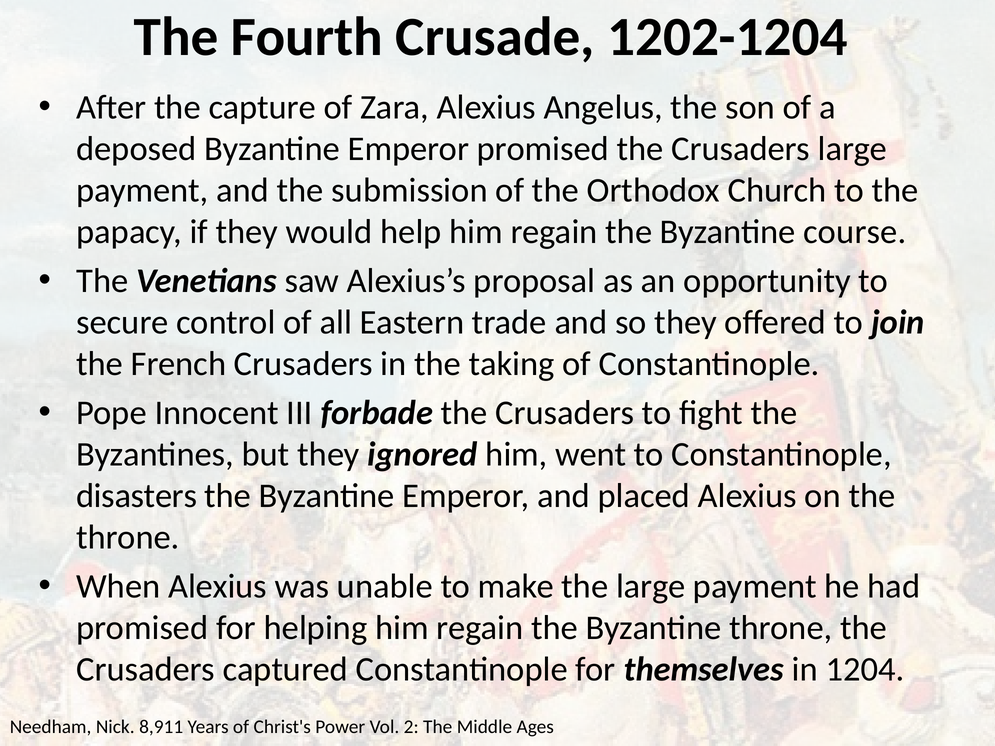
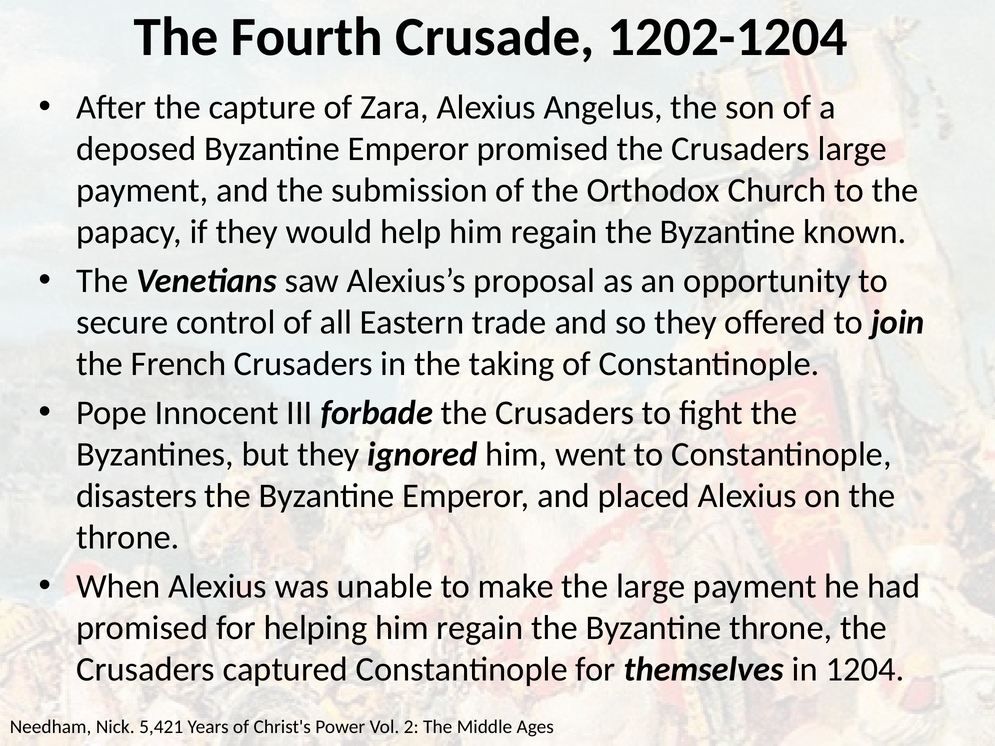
course: course -> known (855, 232)
8,911: 8,911 -> 5,421 (161, 727)
